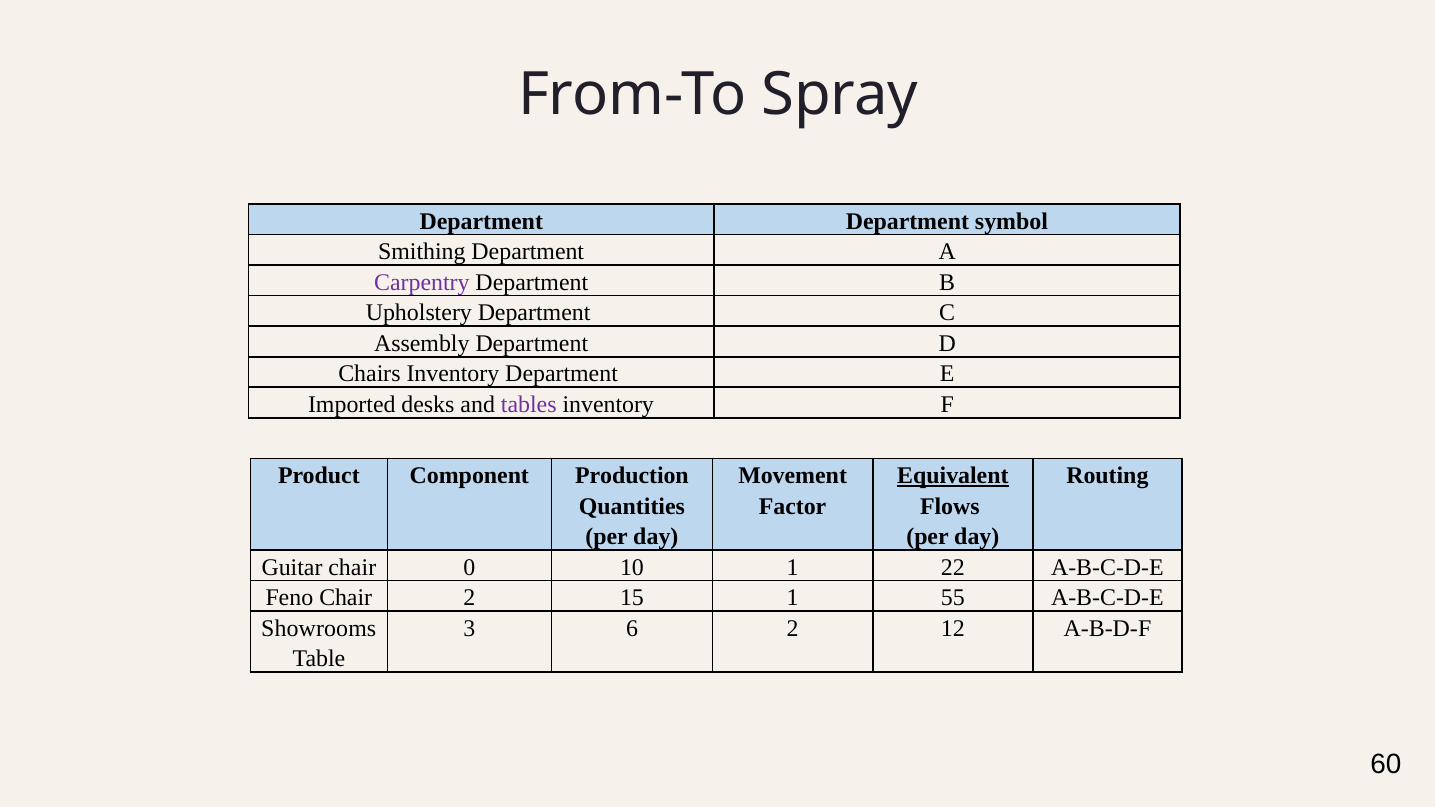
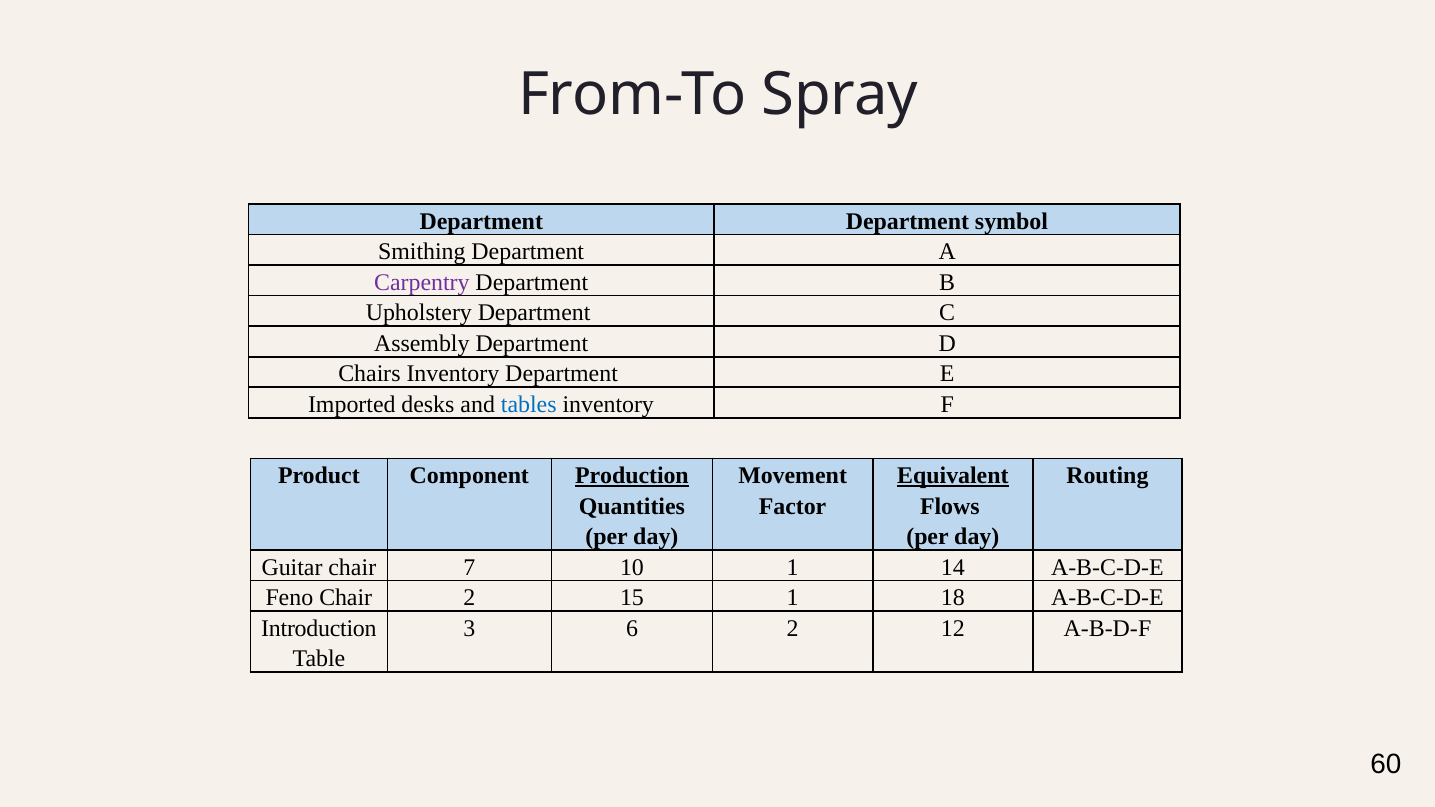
tables colour: purple -> blue (529, 405)
Production underline: none -> present (632, 476)
0: 0 -> 7 (469, 568)
22: 22 -> 14 (953, 568)
55: 55 -> 18 (953, 598)
Showrooms: Showrooms -> Introduction (319, 629)
